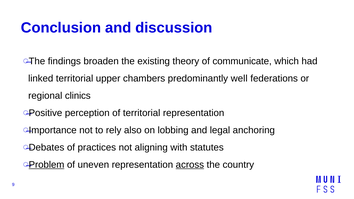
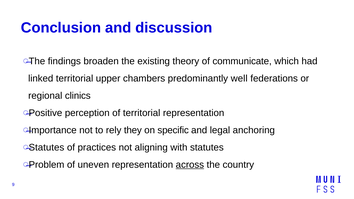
also: also -> they (133, 130)
lobbing: lobbing -> specific (173, 130)
Debates: Debates -> Statutes (46, 148)
Problem underline: present -> none (46, 165)
